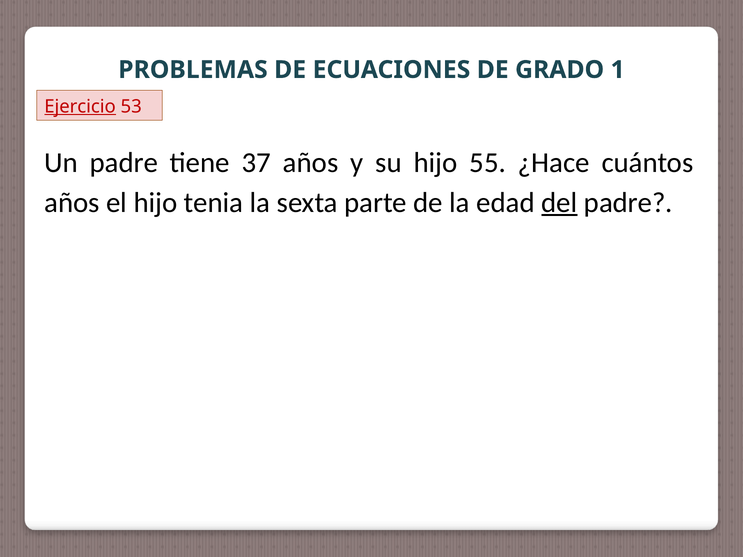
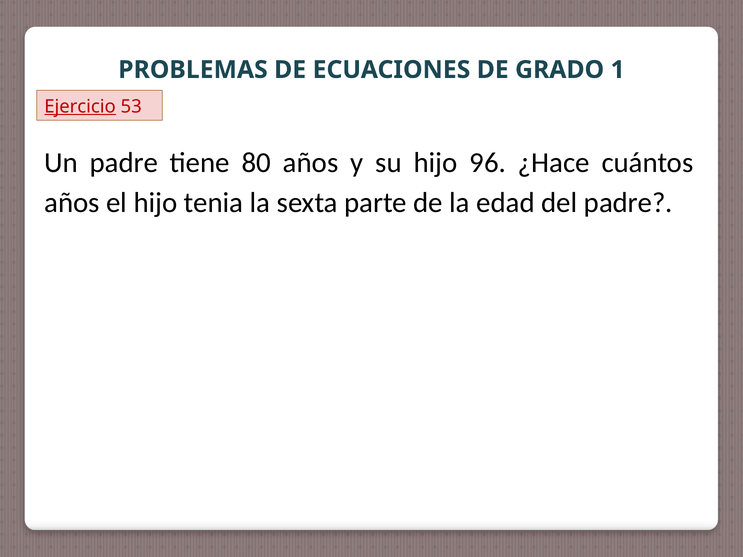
37: 37 -> 80 (256, 163)
55: 55 -> 96 (488, 163)
del underline: present -> none (559, 203)
